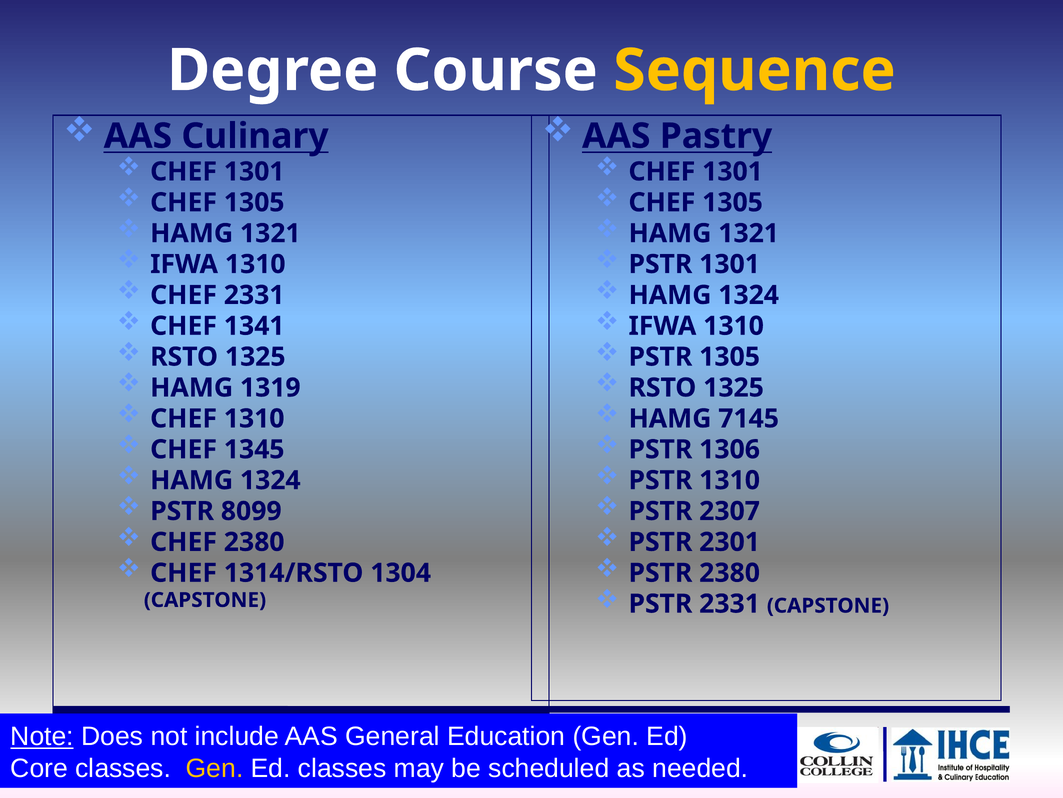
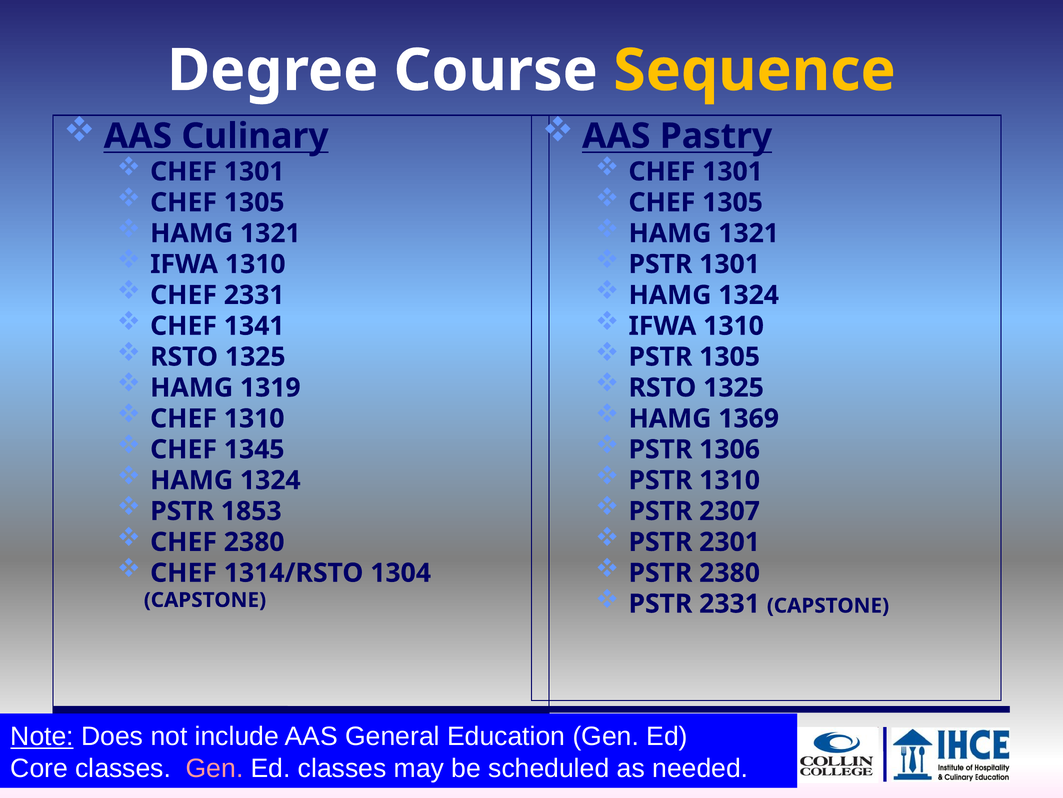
7145: 7145 -> 1369 (749, 418)
8099: 8099 -> 1853 (251, 511)
Gen colour: yellow -> pink (215, 768)
